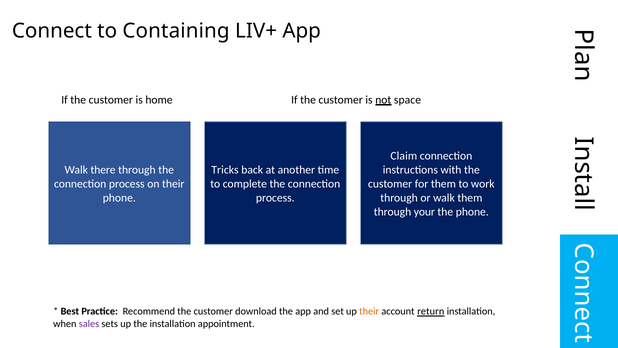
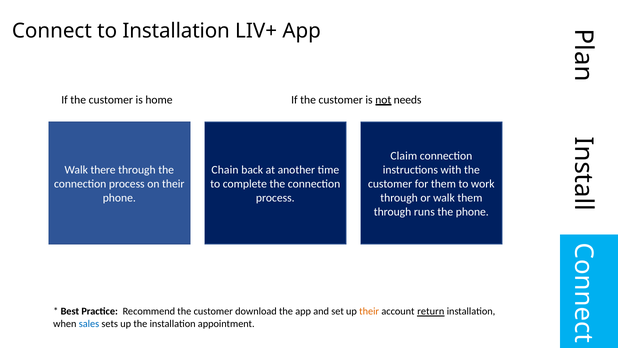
to Containing: Containing -> Installation (176, 31)
space: space -> needs (408, 100)
Tricks: Tricks -> Chain (225, 170)
your: your -> runs (424, 211)
sales colour: purple -> blue (89, 323)
